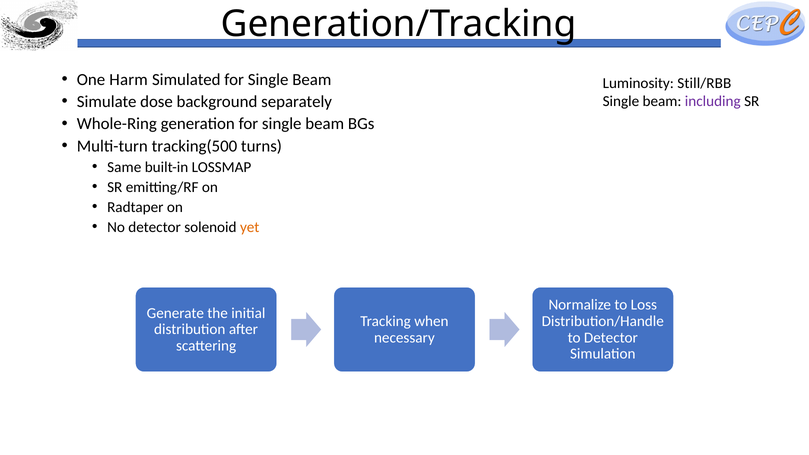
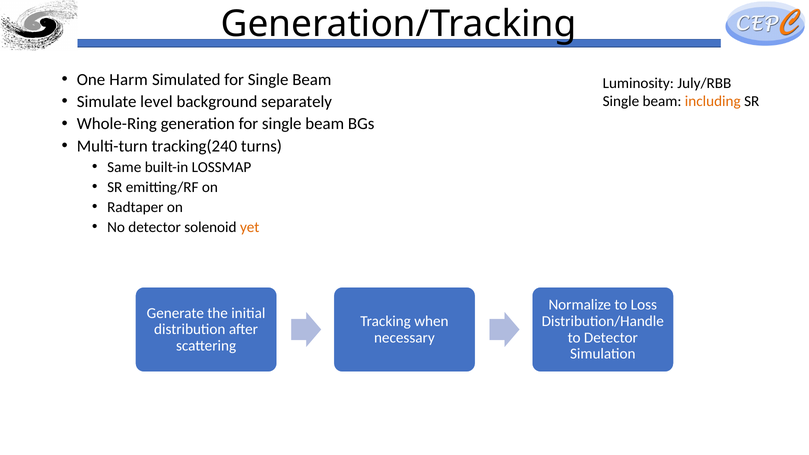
Still/RBB: Still/RBB -> July/RBB (704, 83)
dose: dose -> level (156, 102)
including colour: purple -> orange (713, 101)
tracking(500: tracking(500 -> tracking(240 (194, 146)
